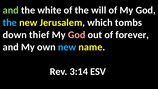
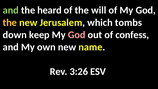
white: white -> heard (49, 10)
the colour: light blue -> yellow (10, 22)
thief: thief -> keep (39, 35)
forever: forever -> confess (132, 35)
new colour: light blue -> white (67, 47)
3:14: 3:14 -> 3:26 (79, 71)
